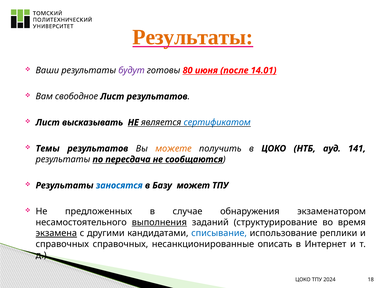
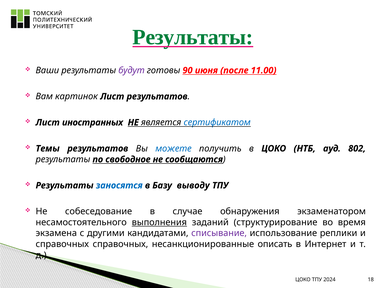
Результаты colour: orange -> green (193, 37)
80: 80 -> 90 (188, 70)
14.01: 14.01 -> 11.00 (264, 70)
свободное: свободное -> картинок (76, 96)
высказывать: высказывать -> иностранных (93, 122)
можете colour: orange -> blue (173, 148)
141: 141 -> 802 (357, 148)
пересдача: пересдача -> свободное (128, 159)
может: может -> выводу (193, 185)
предложенных: предложенных -> собеседование (99, 211)
экзамена underline: present -> none (56, 233)
списывание colour: blue -> purple (219, 233)
